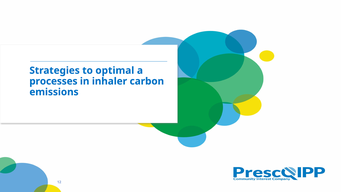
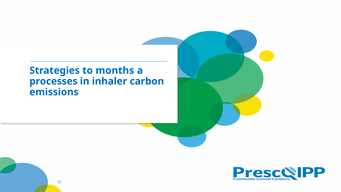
optimal: optimal -> months (115, 70)
